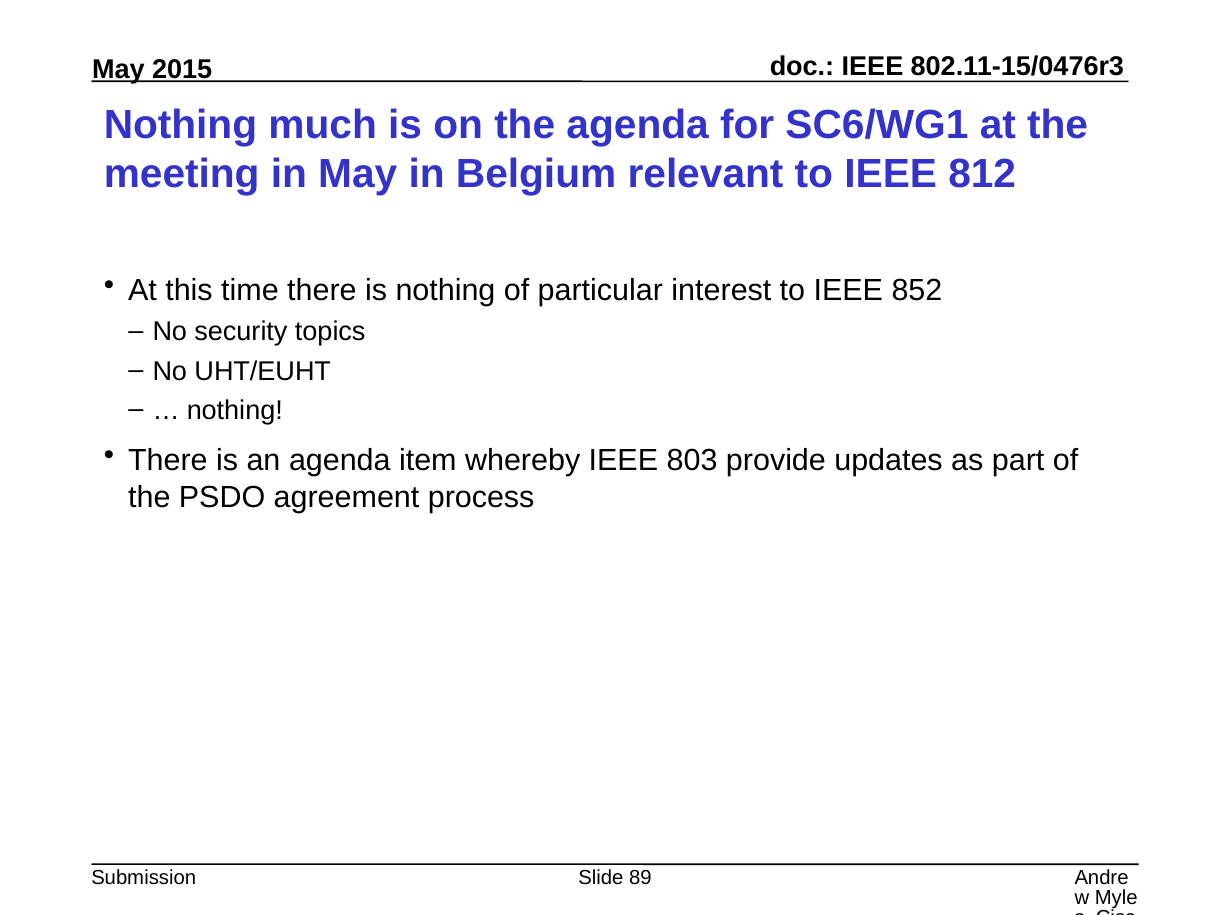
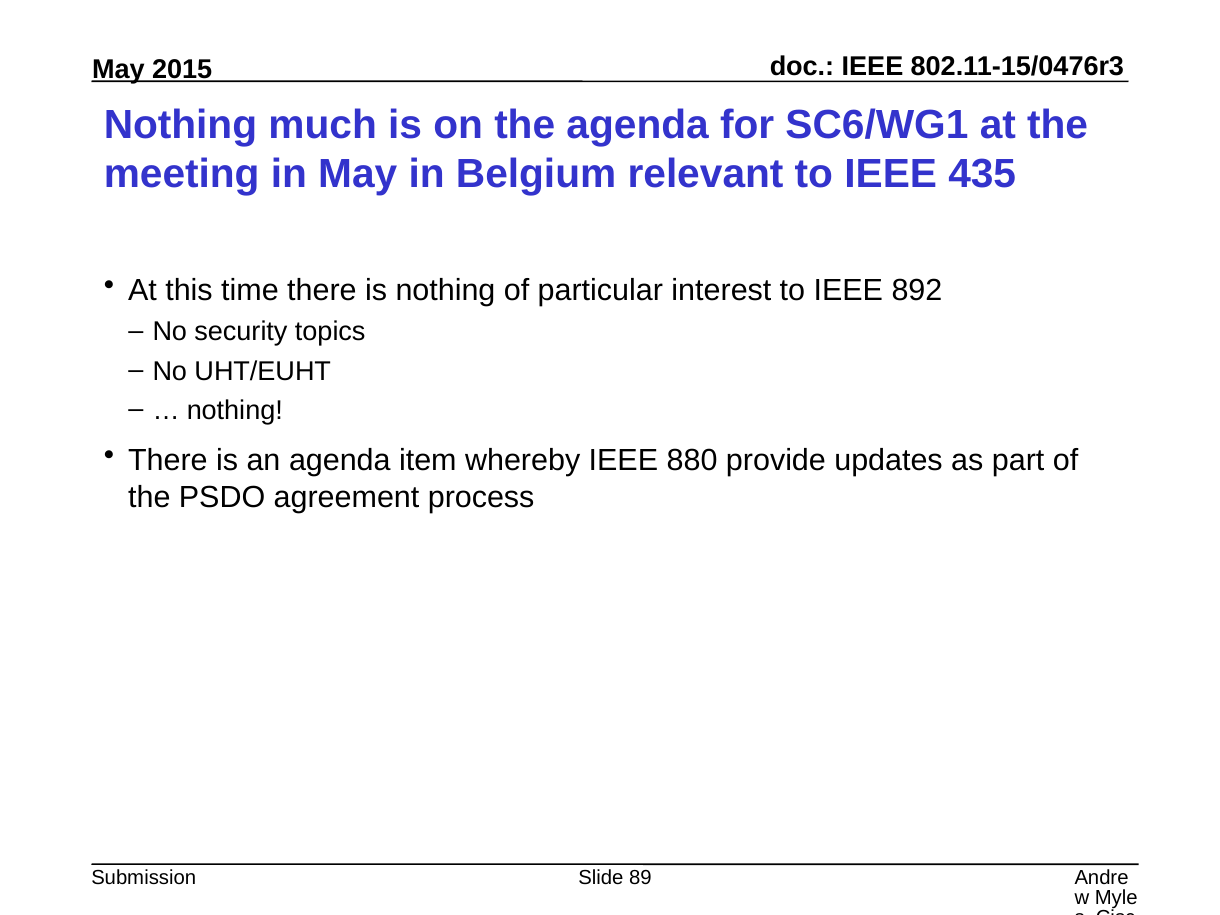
812: 812 -> 435 (982, 174)
852: 852 -> 892 (917, 291)
803: 803 -> 880 (692, 461)
